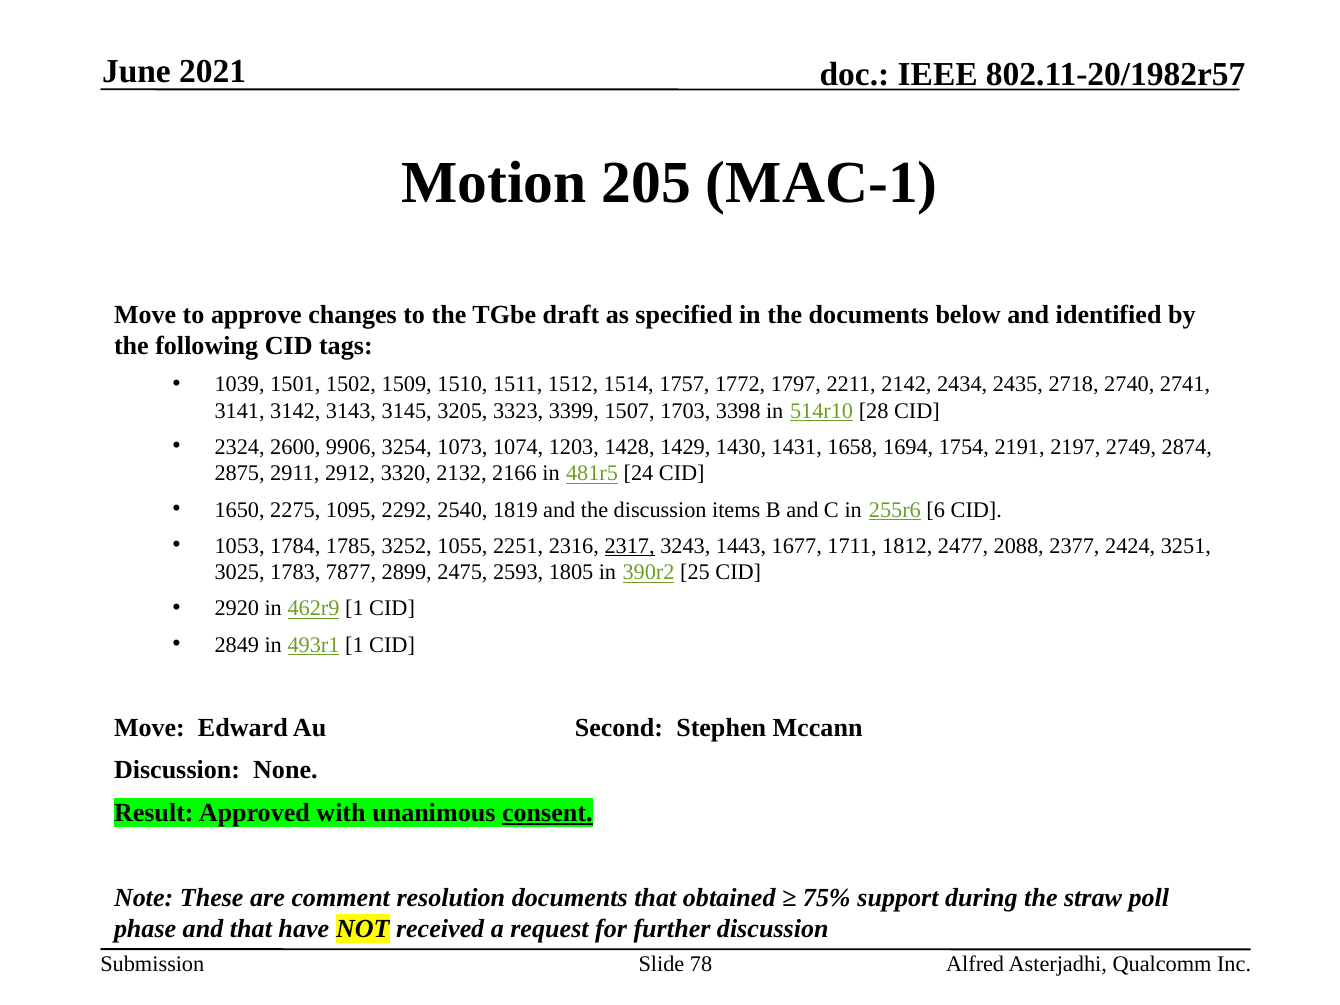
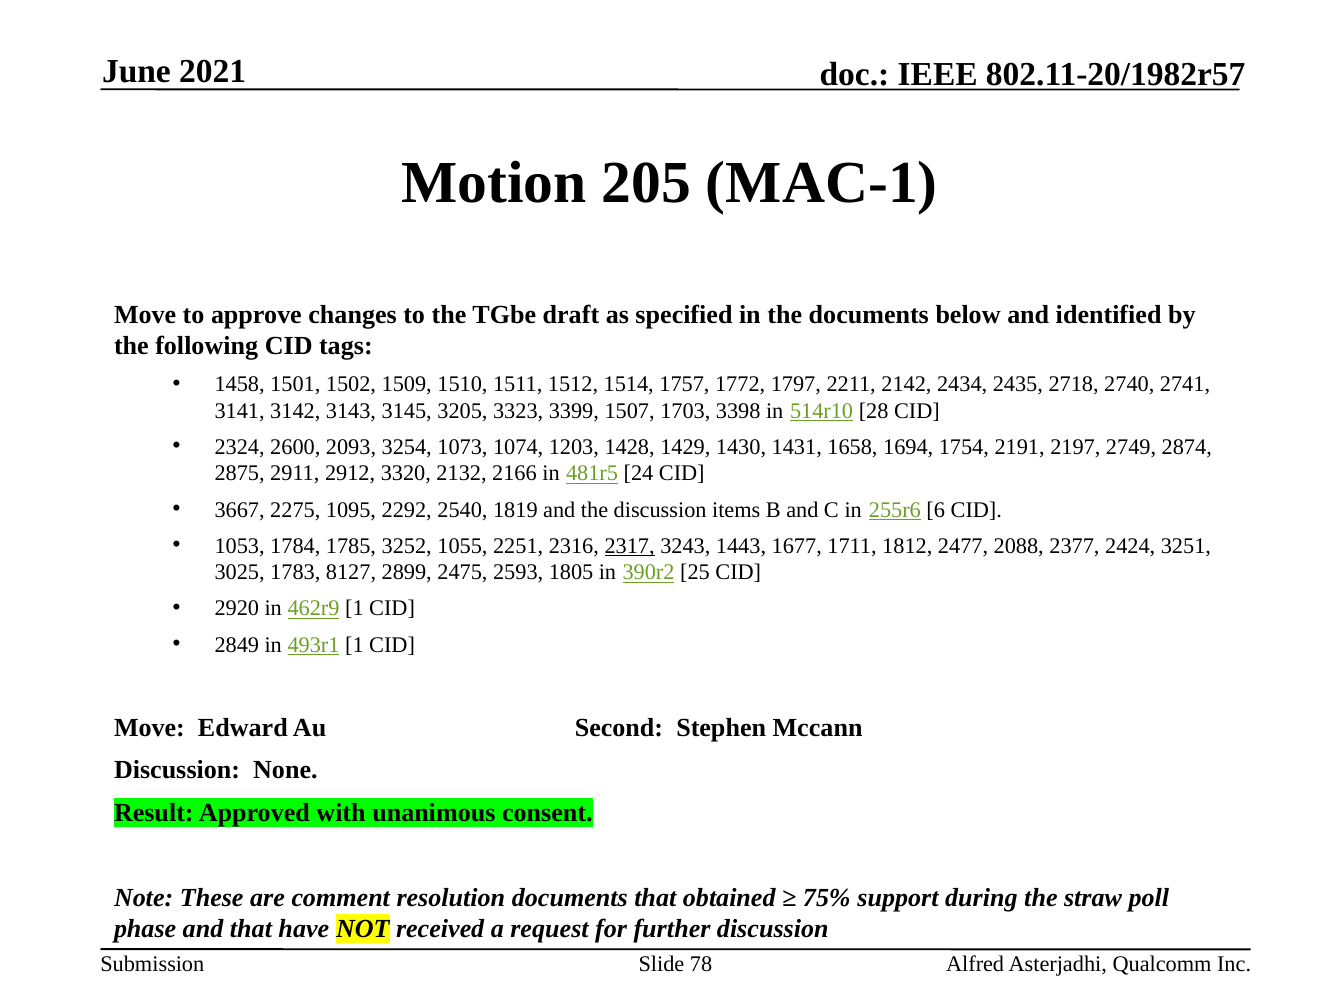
1039: 1039 -> 1458 (240, 384)
9906: 9906 -> 2093 (351, 447)
1650: 1650 -> 3667 (240, 510)
7877: 7877 -> 8127 (351, 573)
consent underline: present -> none (547, 813)
